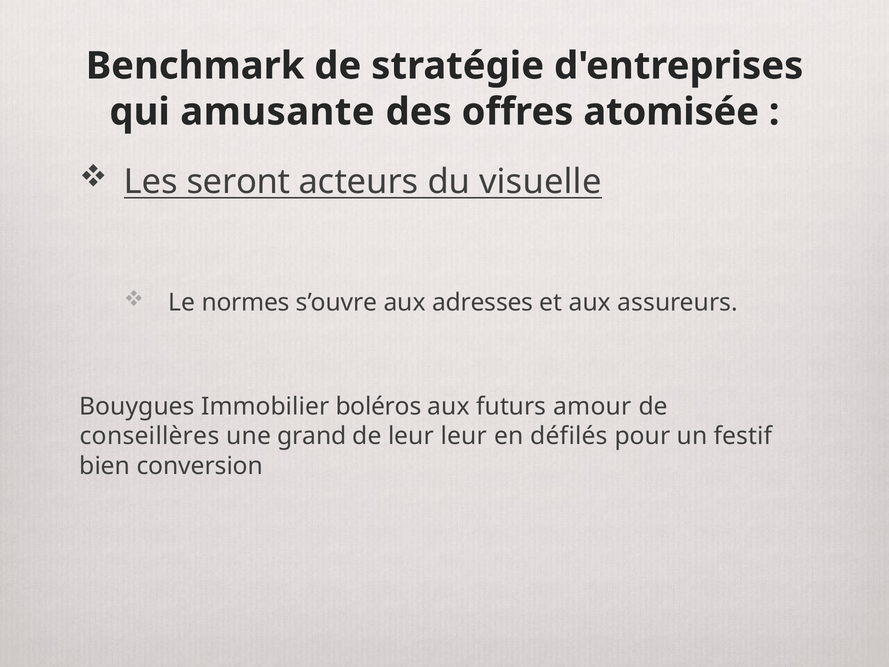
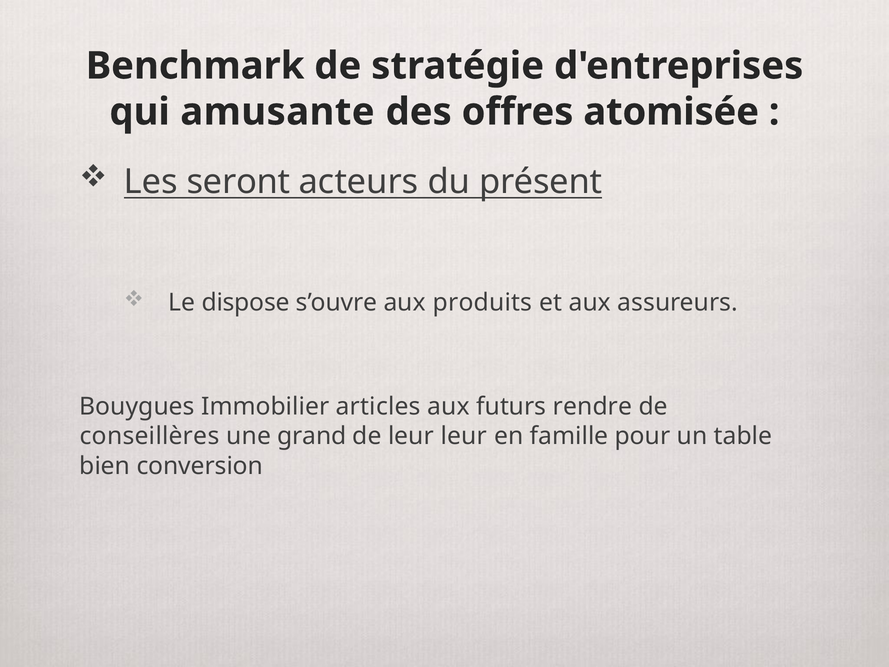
visuelle: visuelle -> présent (541, 182)
normes: normes -> dispose (246, 303)
adresses: adresses -> produits (482, 303)
boléros: boléros -> articles (378, 406)
amour: amour -> rendre (592, 406)
défilés: défilés -> famille (569, 436)
festif: festif -> table (743, 436)
